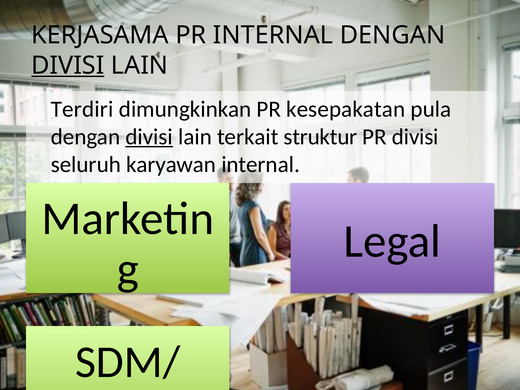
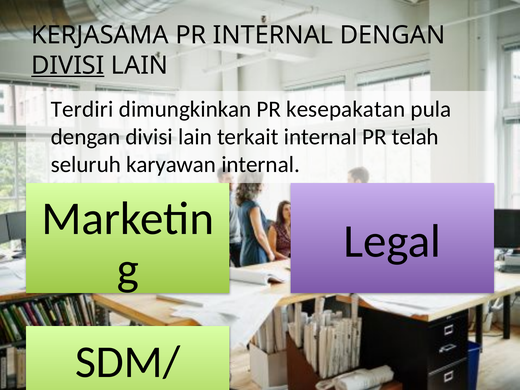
divisi underline: present -> none (149, 137)
terkait struktur: struktur -> internal (320, 137)
PR divisi: divisi -> telah (415, 137)
